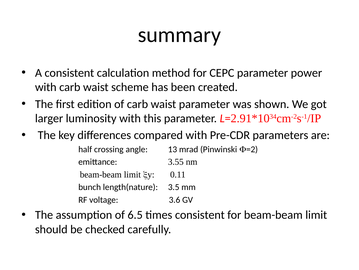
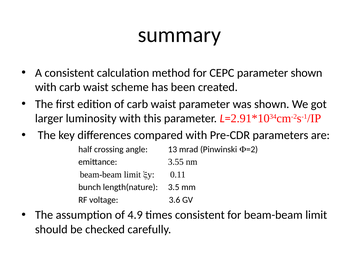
parameter power: power -> shown (307, 73)
6.5: 6.5 -> 4.9 (135, 214)
